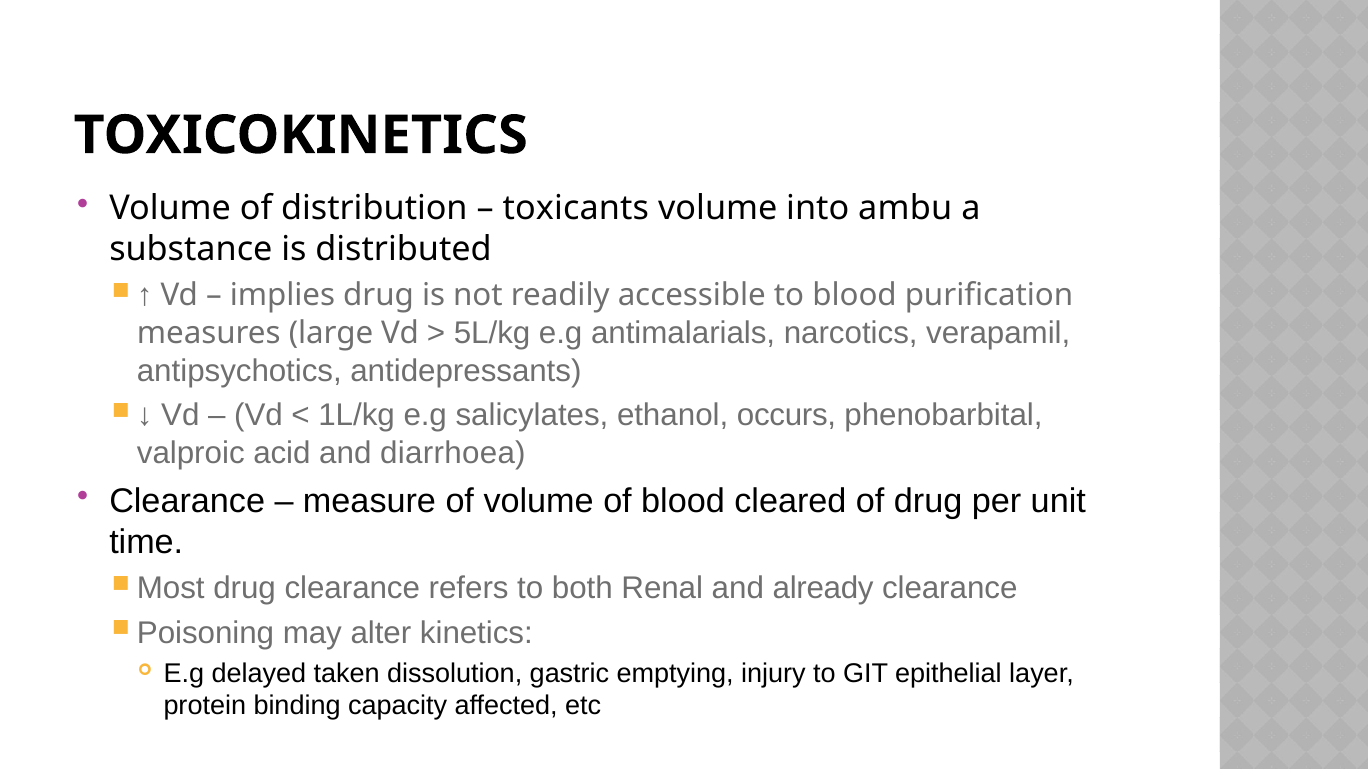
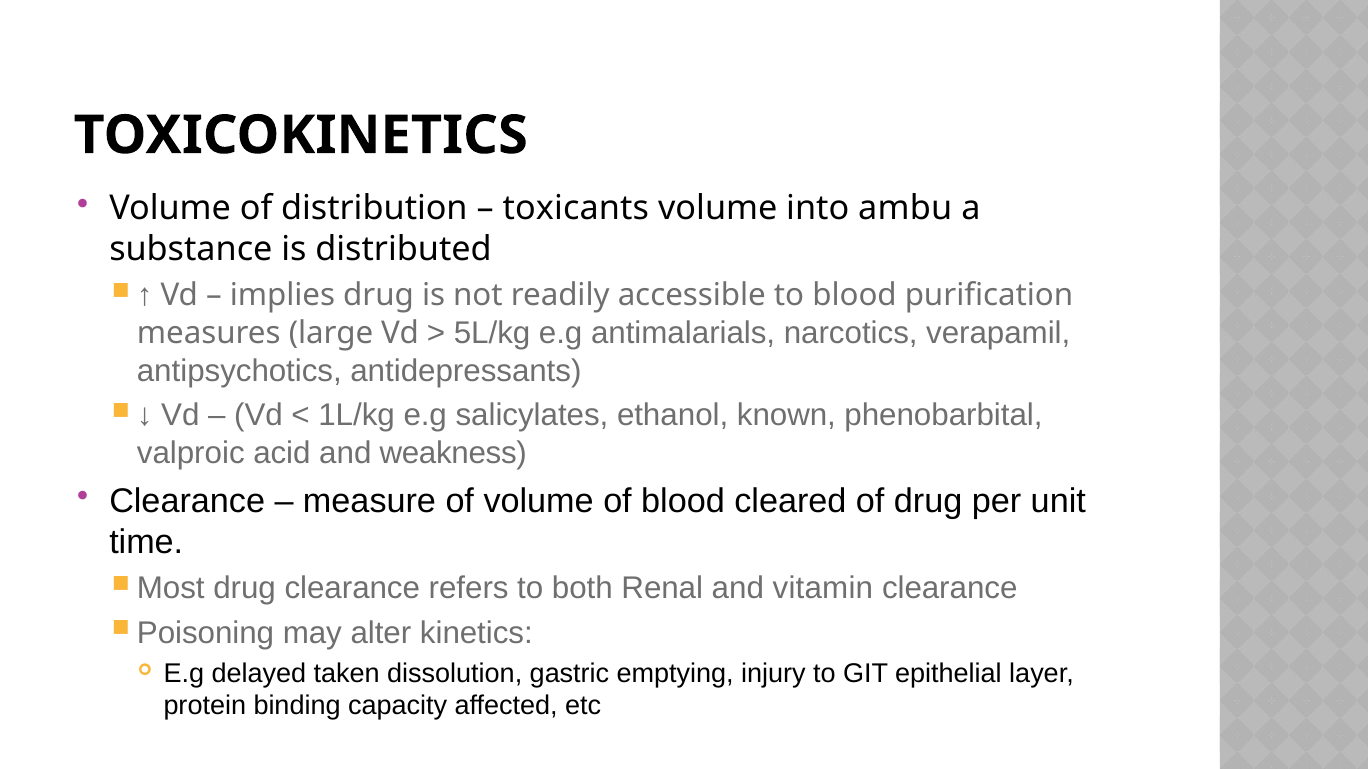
occurs: occurs -> known (786, 416)
diarrhoea: diarrhoea -> weakness (453, 453)
already: already -> vitamin (823, 589)
